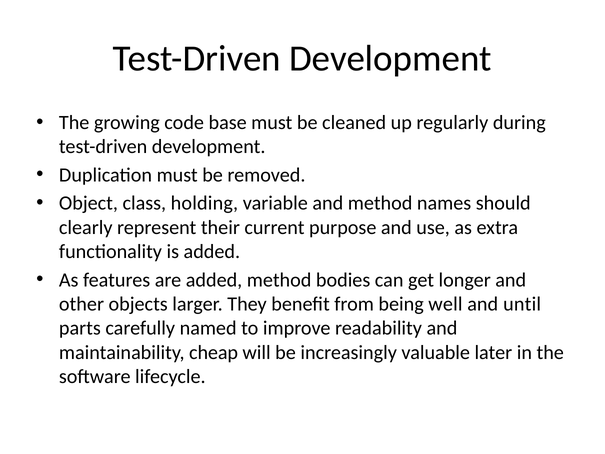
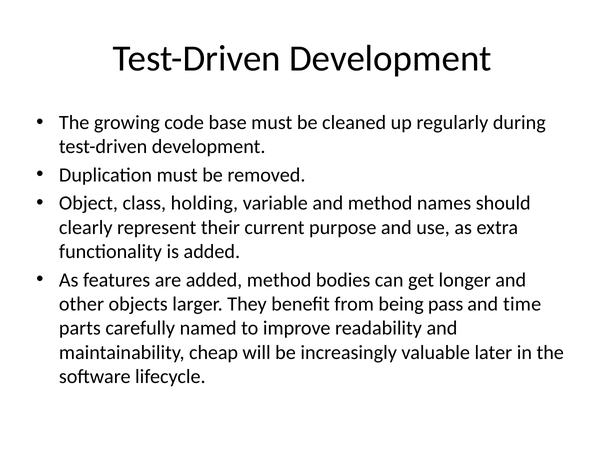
well: well -> pass (446, 304)
until: until -> time (522, 304)
